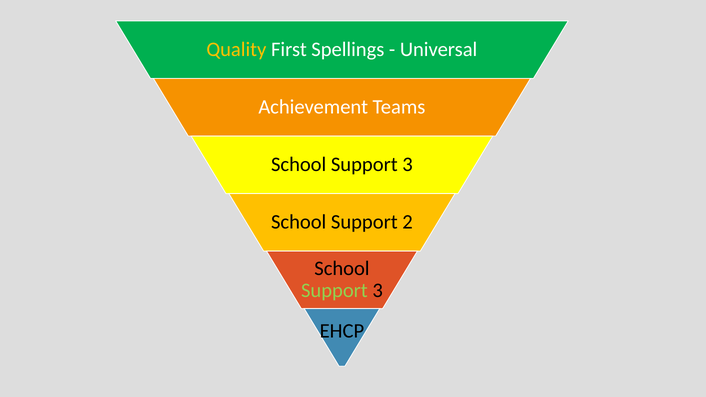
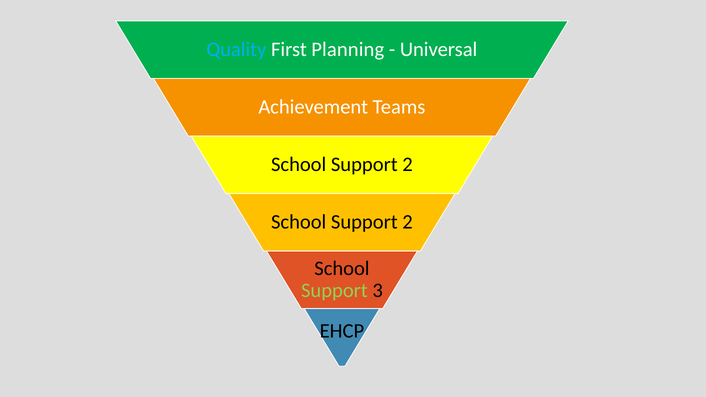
Quality colour: yellow -> light blue (236, 49)
Spellings: Spellings -> Planning (348, 49)
3: 3 -> 2 (408, 165)
